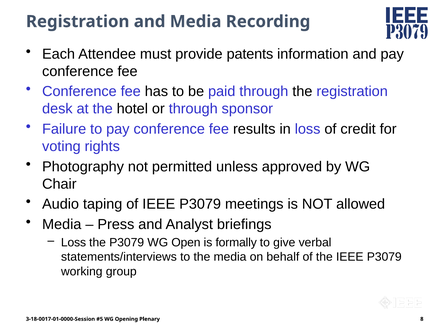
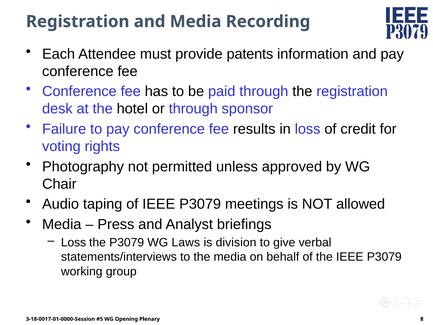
Open: Open -> Laws (186, 242)
formally: formally -> division (236, 242)
